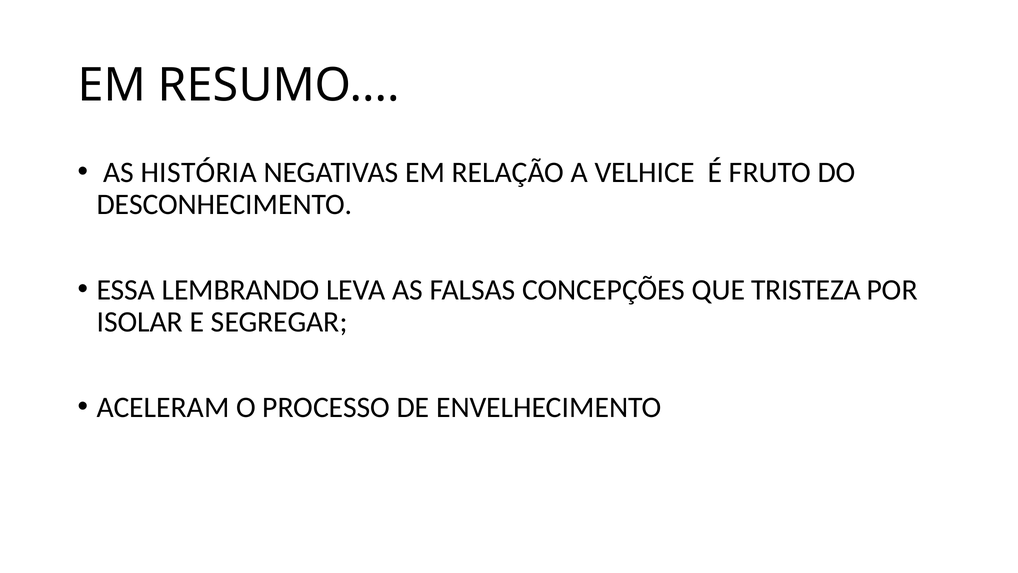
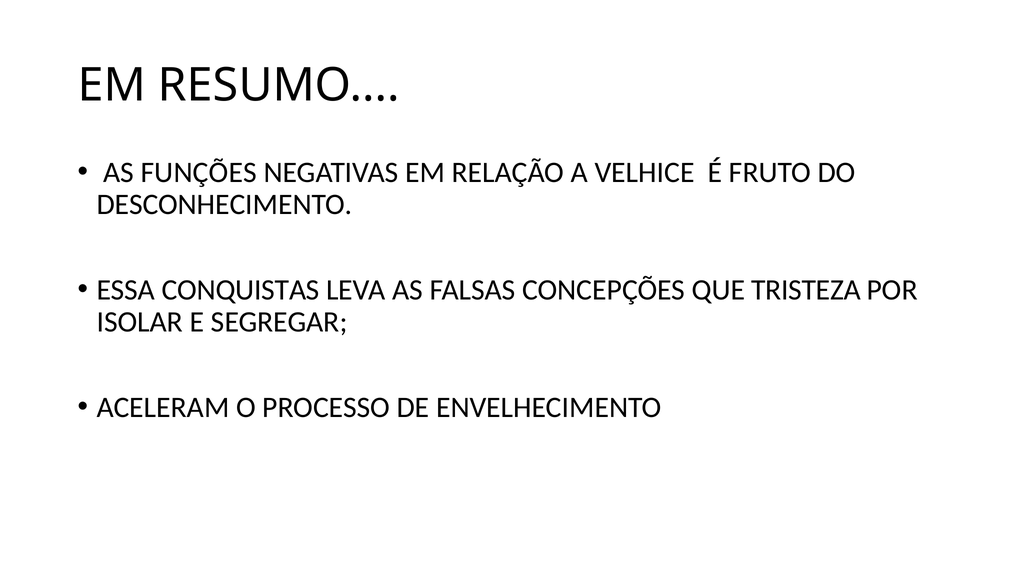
HISTÓRIA: HISTÓRIA -> FUNÇÕES (199, 172)
LEMBRANDO: LEMBRANDO -> CONQUISTAS (241, 290)
